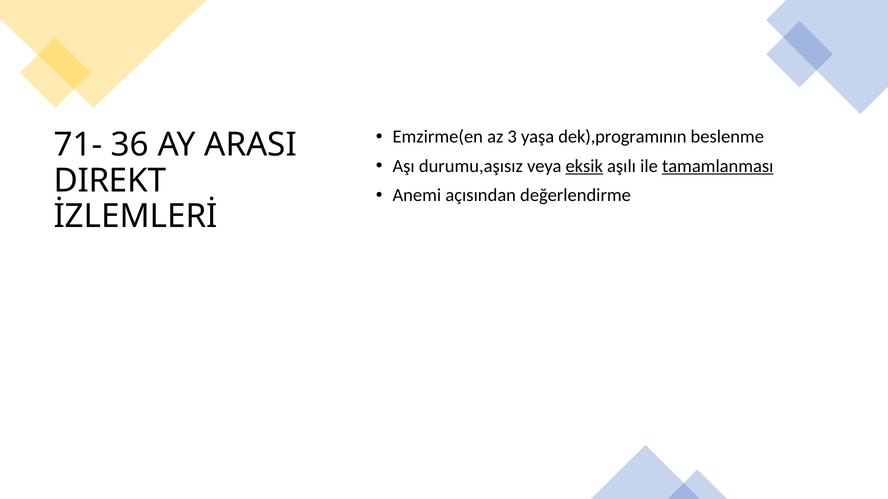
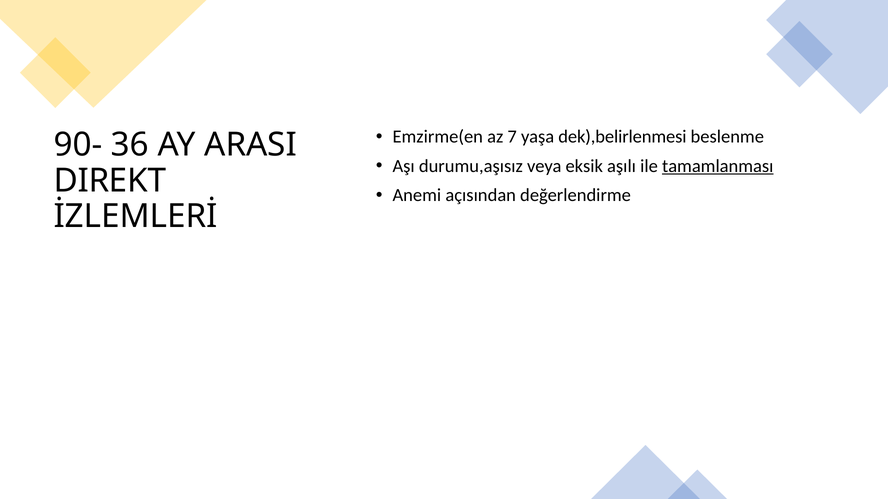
3: 3 -> 7 (512, 137)
dek),programının: dek),programının -> dek),belirlenmesi (622, 137)
71-: 71- -> 90- (78, 145)
eksik underline: present -> none (584, 166)
